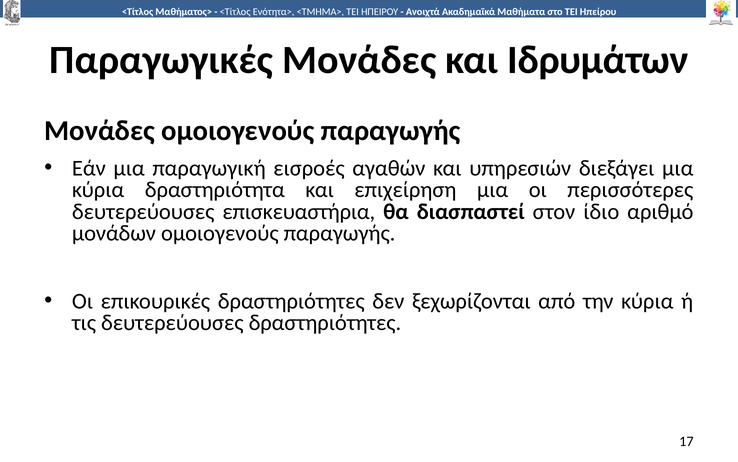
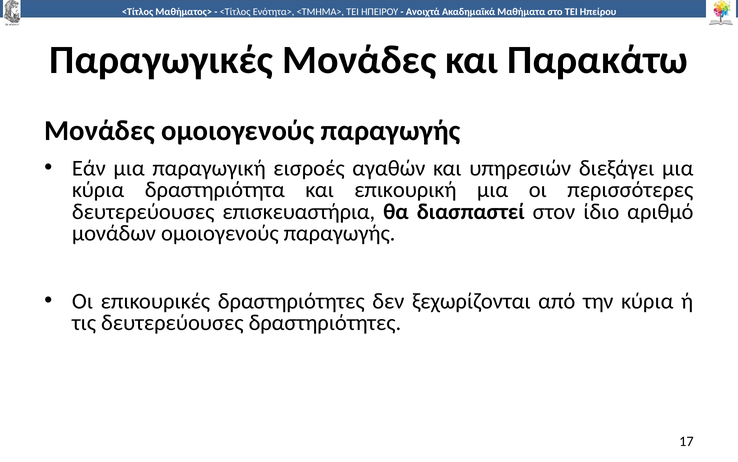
Ιδρυμάτων: Ιδρυμάτων -> Παρακάτω (598, 60)
επιχείρηση: επιχείρηση -> επικουρική (405, 190)
